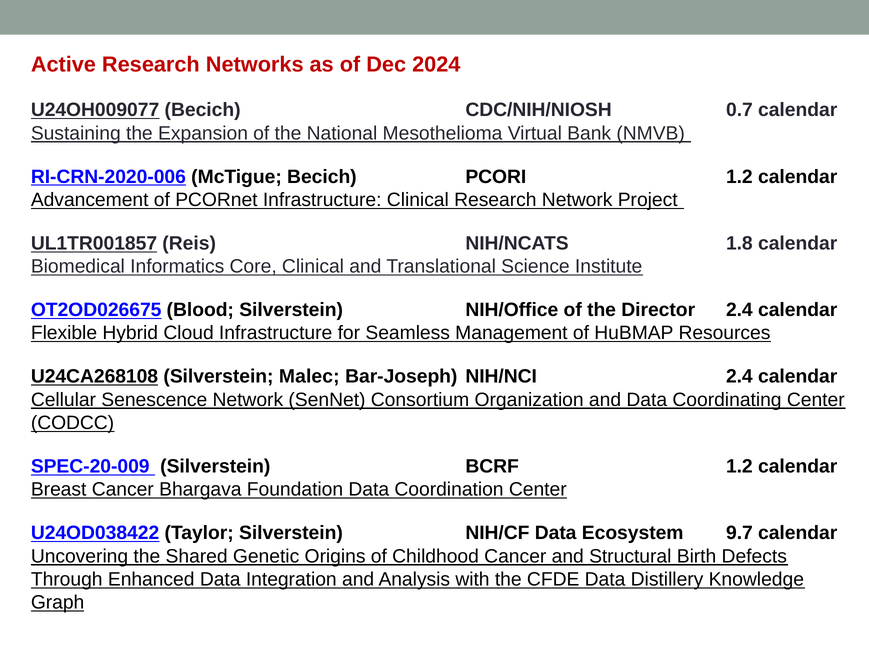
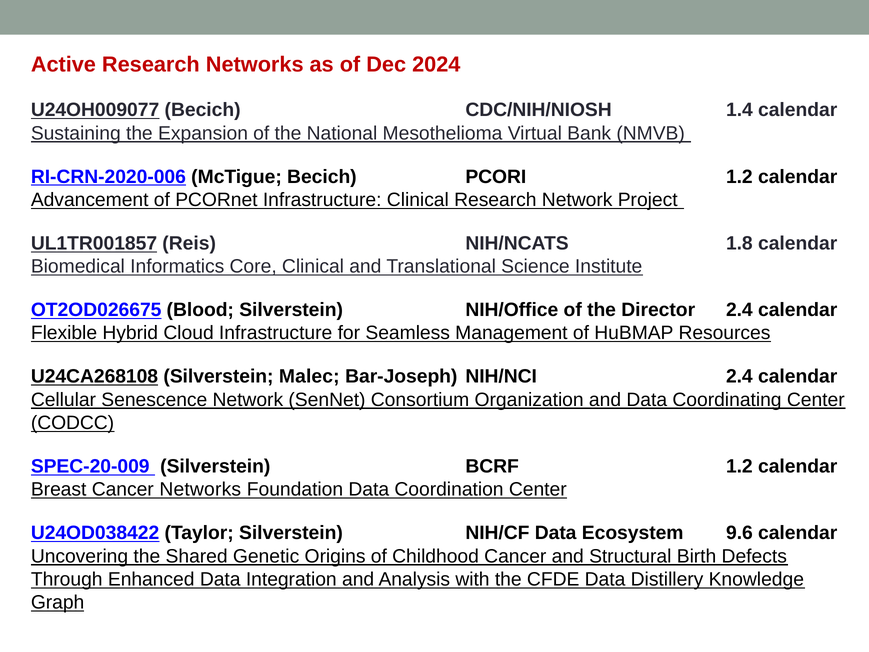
0.7: 0.7 -> 1.4 (739, 110)
Cancer Bhargava: Bhargava -> Networks (200, 489)
9.7: 9.7 -> 9.6 (739, 533)
